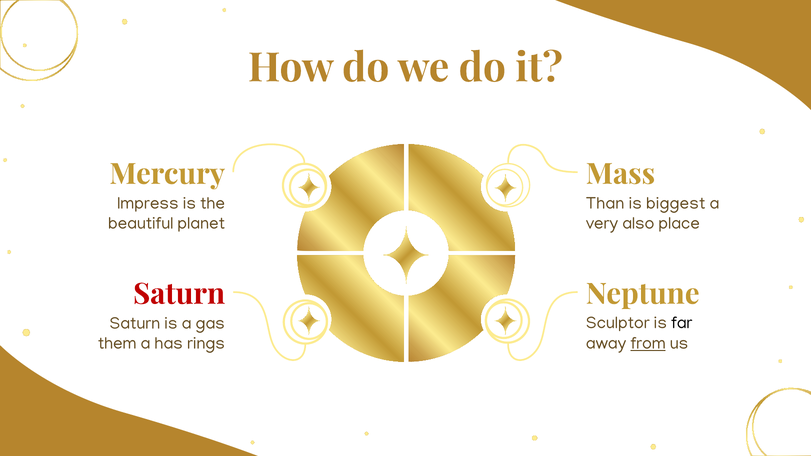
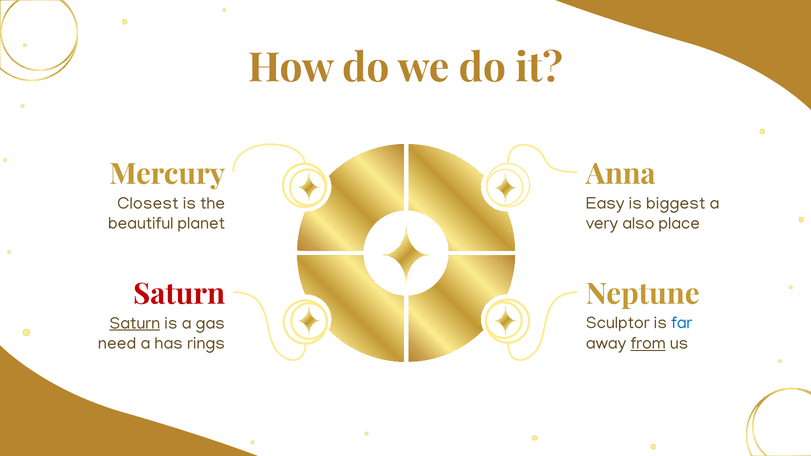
Mass: Mass -> Anna (621, 174)
Impress: Impress -> Closest (148, 203)
Than: Than -> Easy (605, 203)
far colour: black -> blue (682, 323)
Saturn underline: none -> present (135, 323)
them: them -> need (117, 343)
